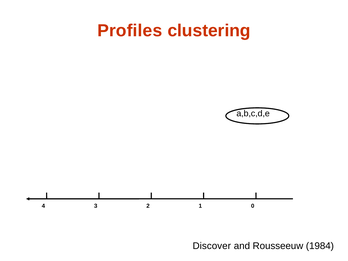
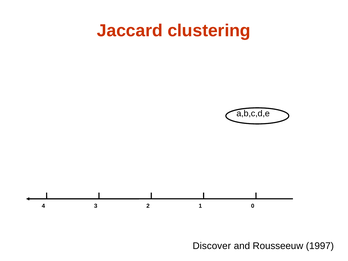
Profiles: Profiles -> Jaccard (130, 31)
1984: 1984 -> 1997 (320, 246)
